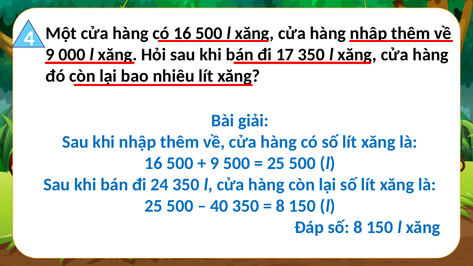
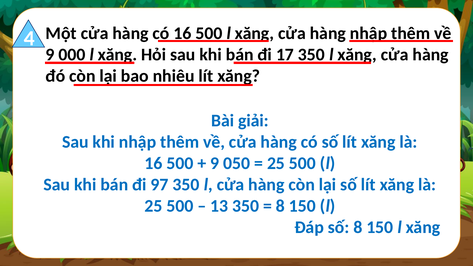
9 500: 500 -> 050 (237, 163)
24: 24 -> 97 (160, 185)
40: 40 -> 13 (219, 206)
